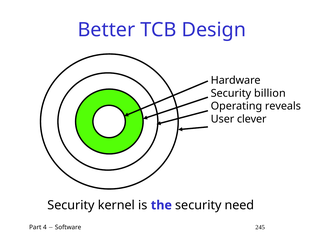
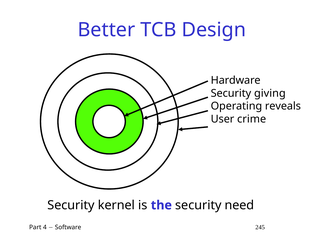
billion: billion -> giving (270, 93)
clever: clever -> crime (252, 119)
